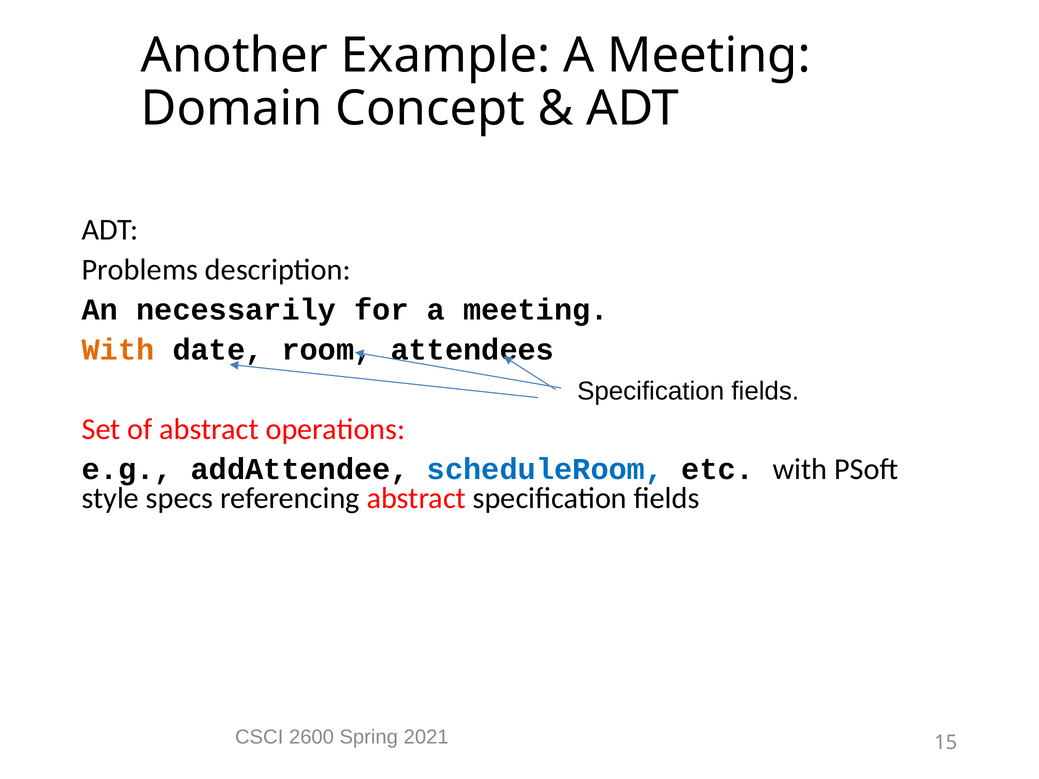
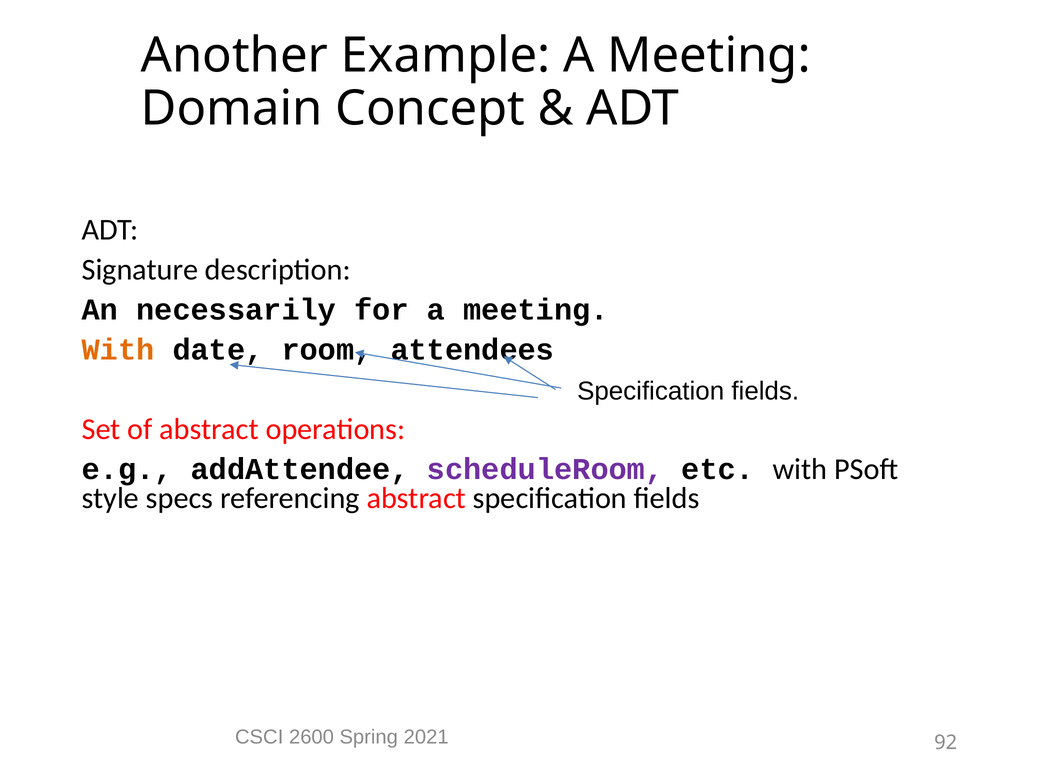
Problems: Problems -> Signature (140, 270)
scheduleRoom colour: blue -> purple (545, 470)
15: 15 -> 92 (946, 743)
